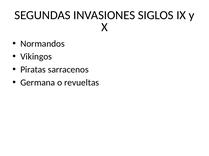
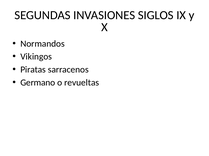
Germana: Germana -> Germano (38, 83)
